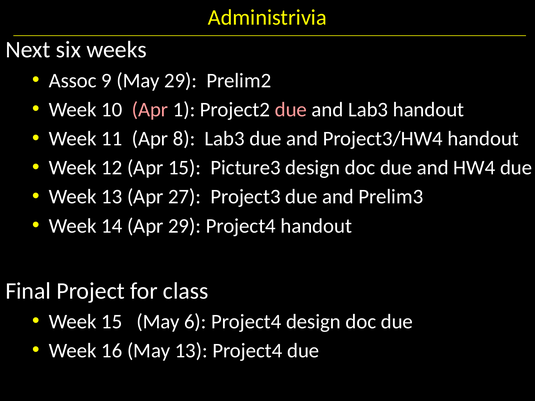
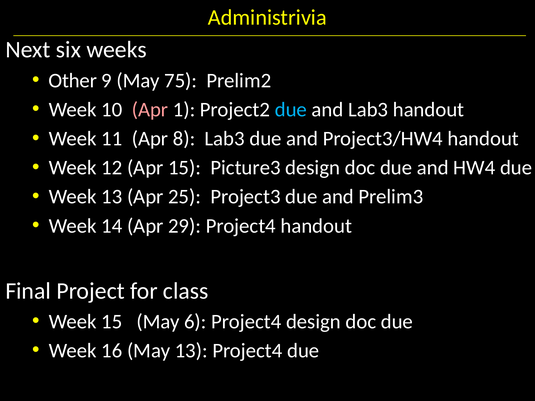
Assoc: Assoc -> Other (73, 81)
May 29: 29 -> 75 (181, 81)
due colour: pink -> light blue (291, 110)
27: 27 -> 25 (185, 197)
